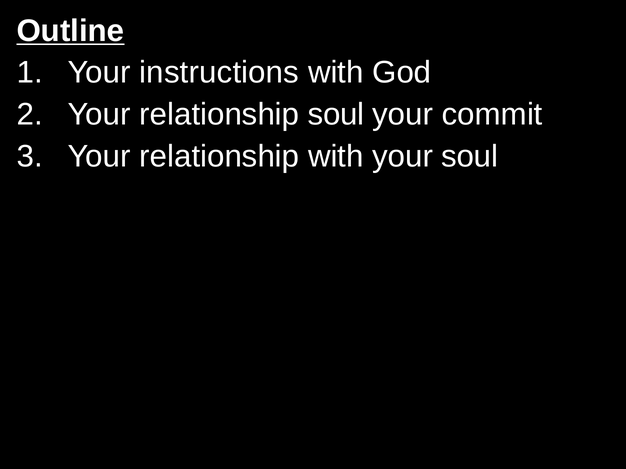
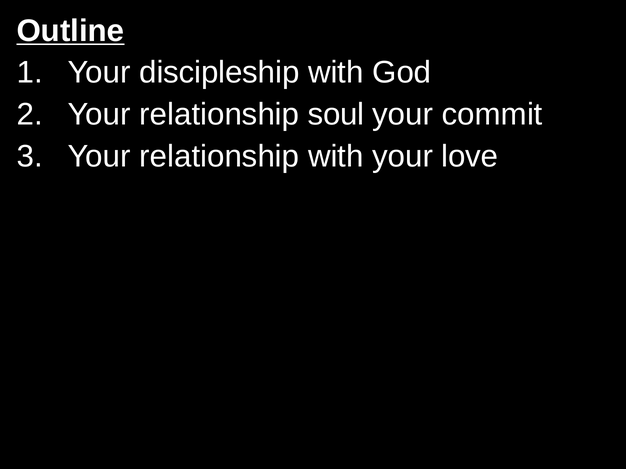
instructions: instructions -> discipleship (219, 73)
your soul: soul -> love (470, 157)
